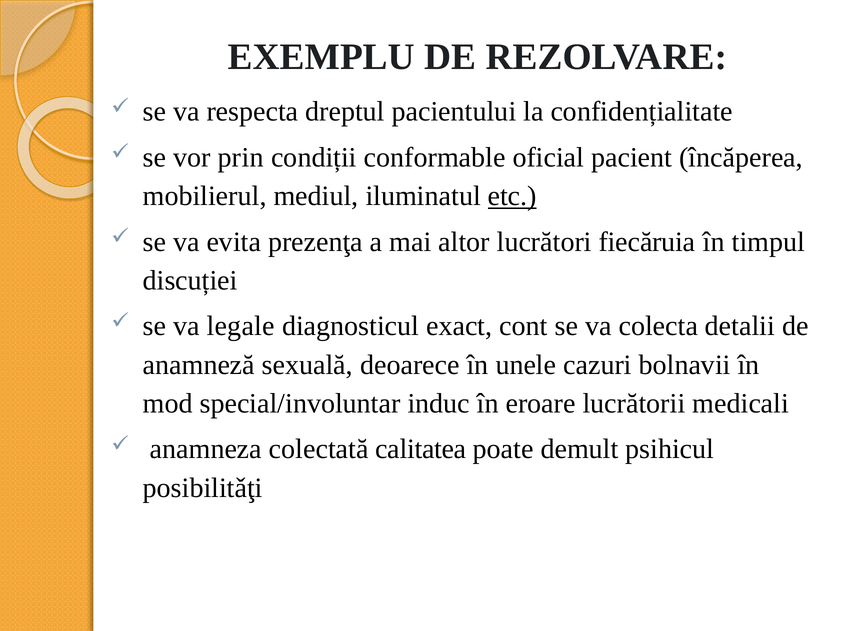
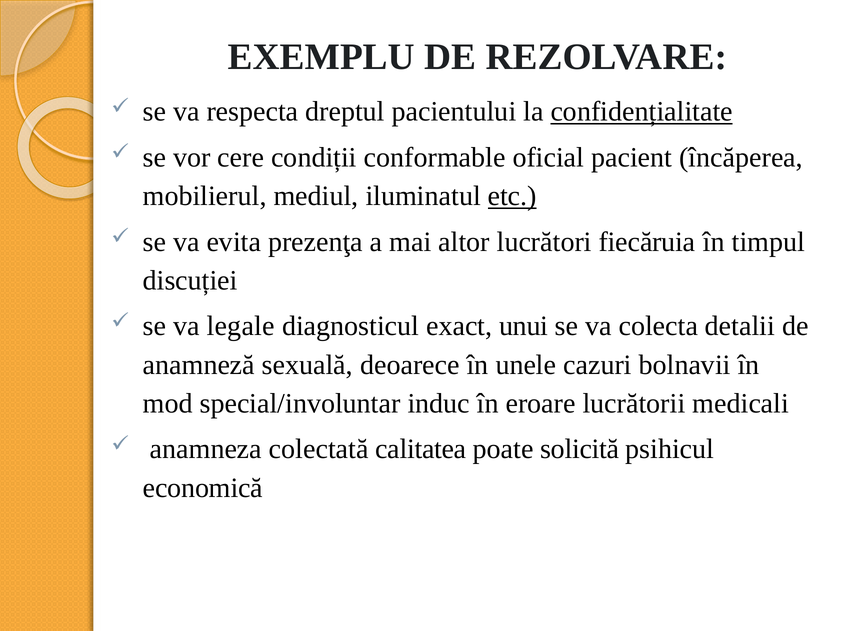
confidențialitate underline: none -> present (642, 112)
prin: prin -> cere (241, 157)
cont: cont -> unui (524, 326)
demult: demult -> solicită (580, 450)
posibilitǎţi: posibilitǎţi -> economică (203, 488)
